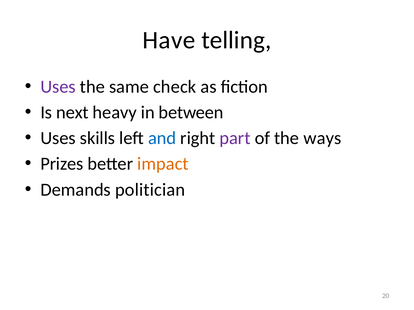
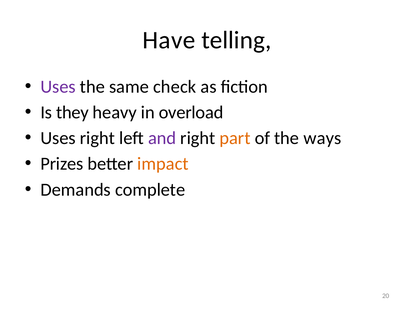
next: next -> they (73, 113)
between: between -> overload (191, 113)
Uses skills: skills -> right (97, 138)
and colour: blue -> purple (162, 138)
part colour: purple -> orange (235, 138)
politician: politician -> complete (150, 190)
